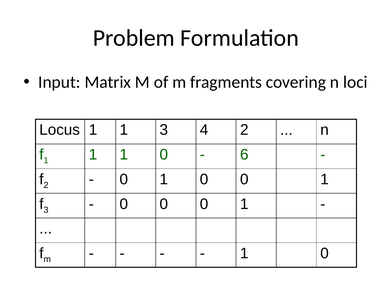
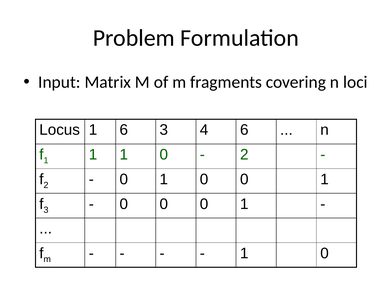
Locus 1 1: 1 -> 6 (124, 130)
4 2: 2 -> 6 (244, 130)
6: 6 -> 2 (244, 155)
